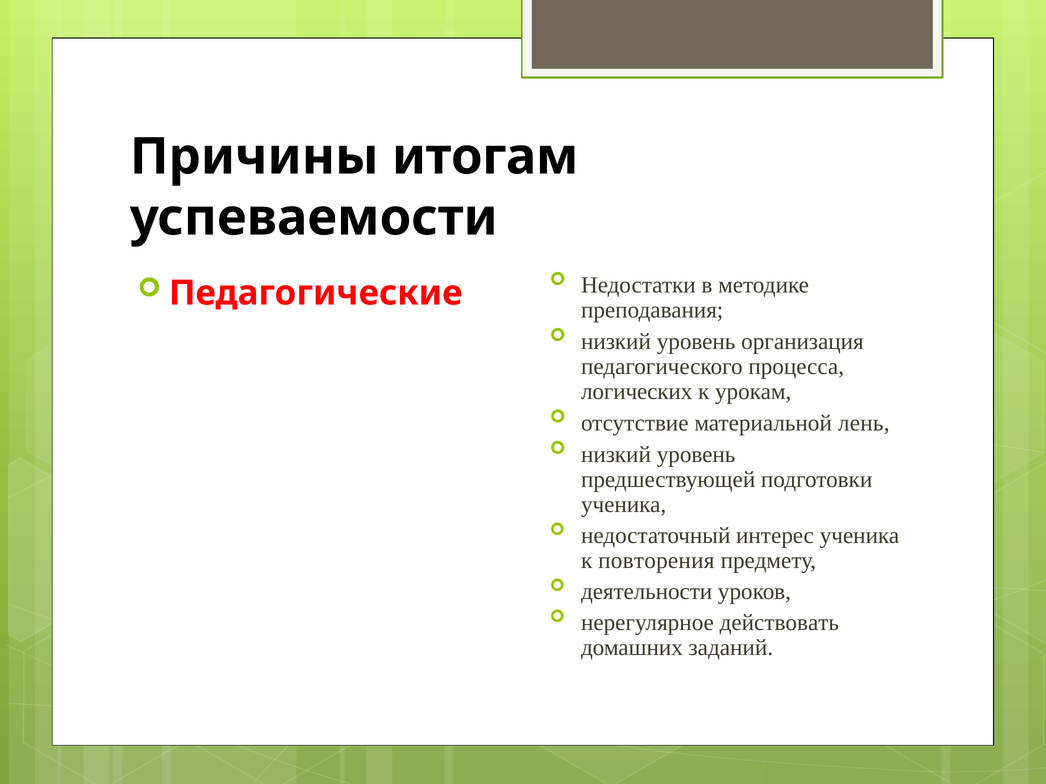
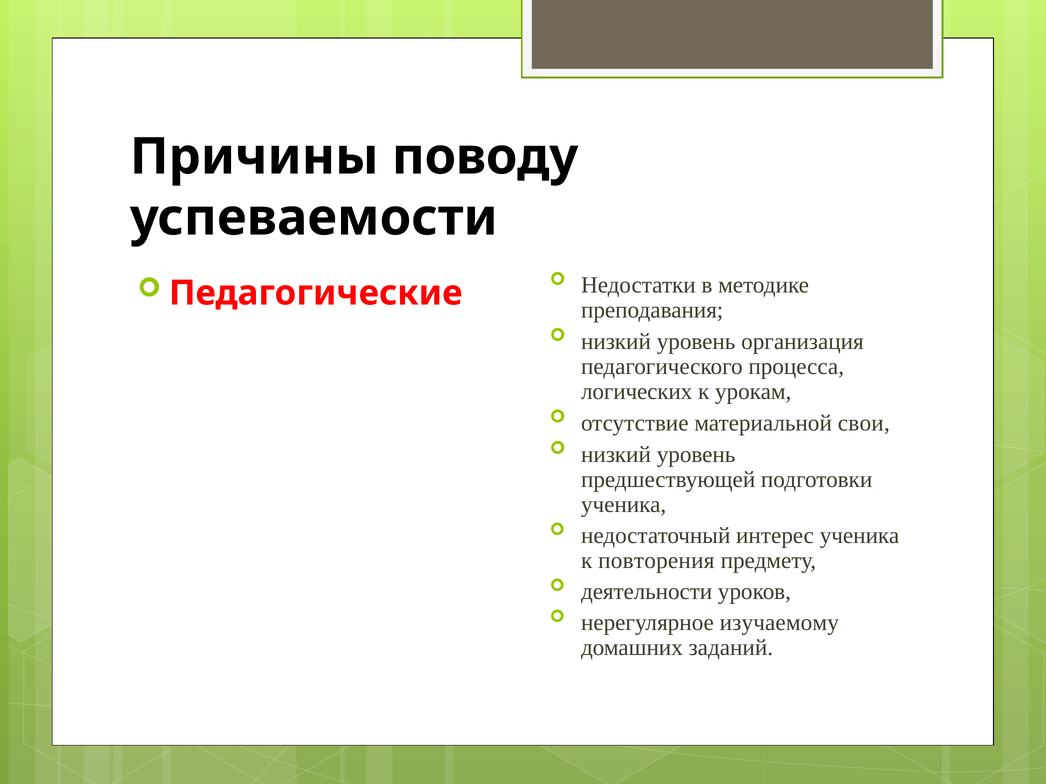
итогам: итогам -> поводу (485, 157)
лень: лень -> свои (864, 423)
действовать: действовать -> изучаемому (779, 623)
